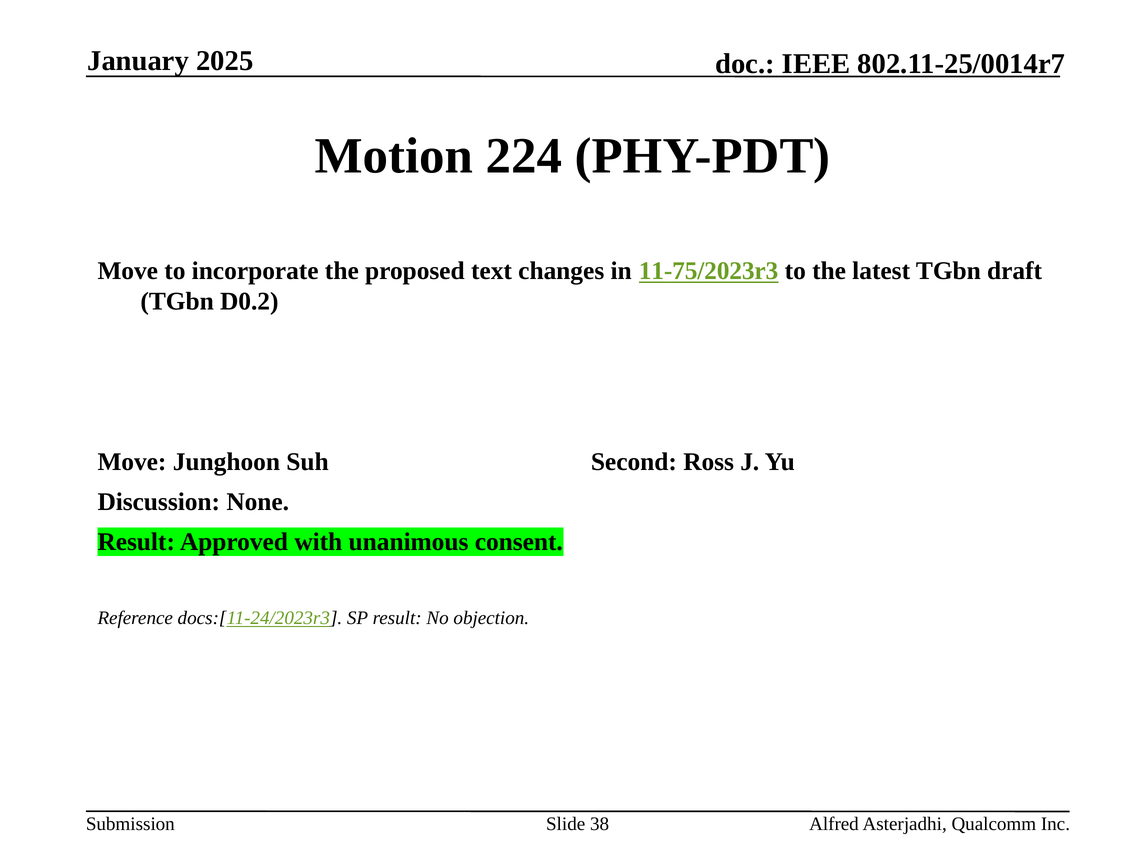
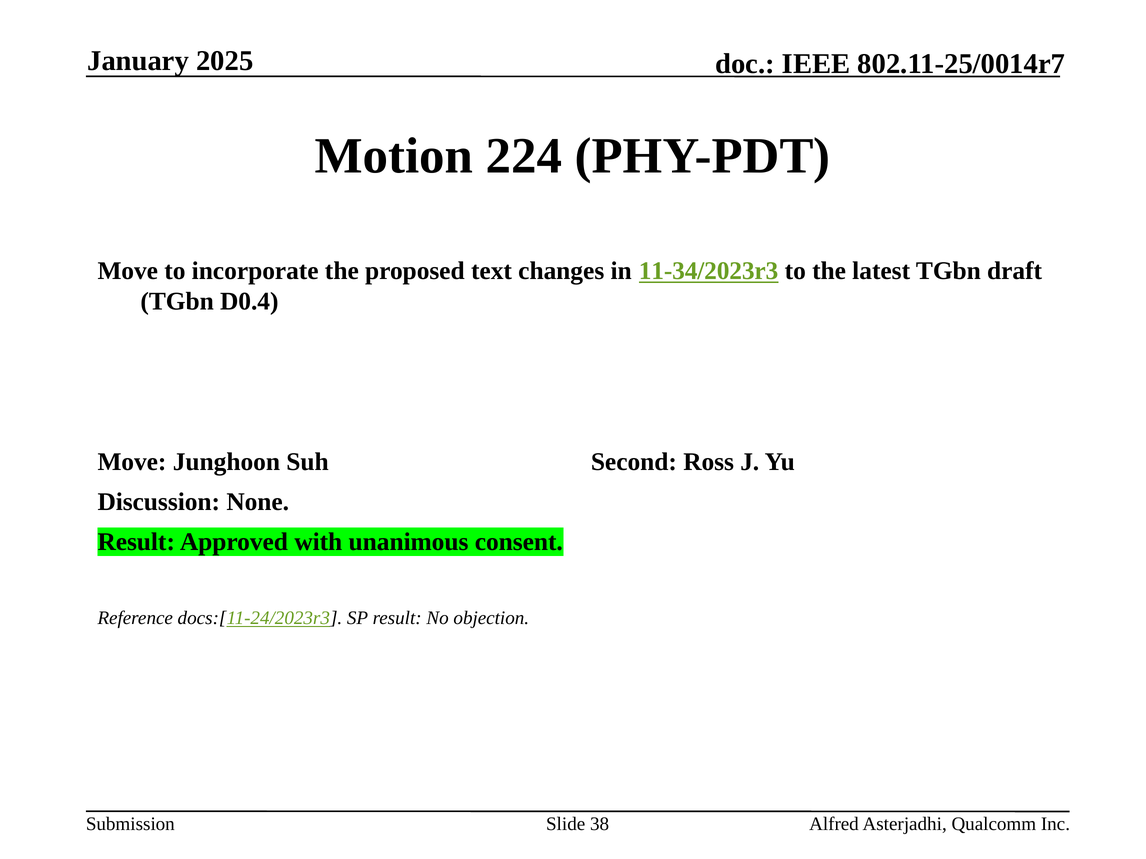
11-75/2023r3: 11-75/2023r3 -> 11-34/2023r3 (709, 271)
D0.2: D0.2 -> D0.4 (249, 302)
